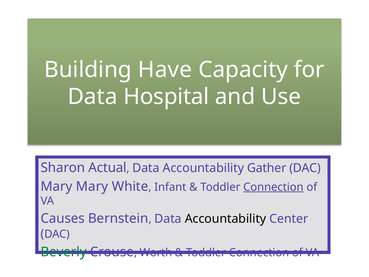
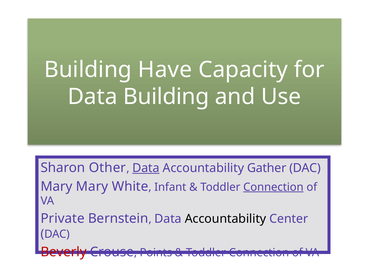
Data Hospital: Hospital -> Building (166, 97)
Actual: Actual -> Other (107, 168)
Data underline: none -> present (146, 168)
Causes: Causes -> Private (63, 218)
Beverly colour: green -> red (64, 252)
Worth: Worth -> Points (156, 252)
